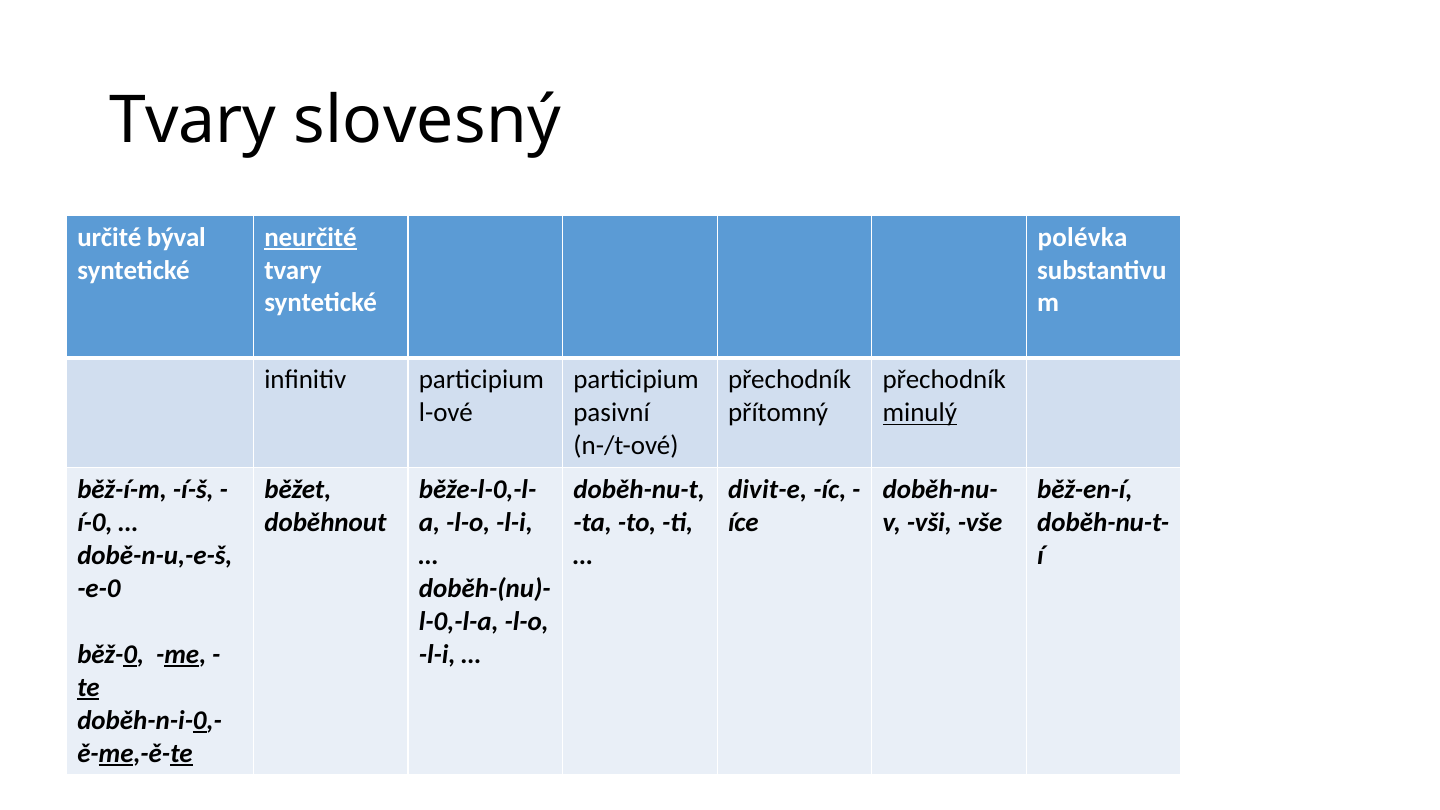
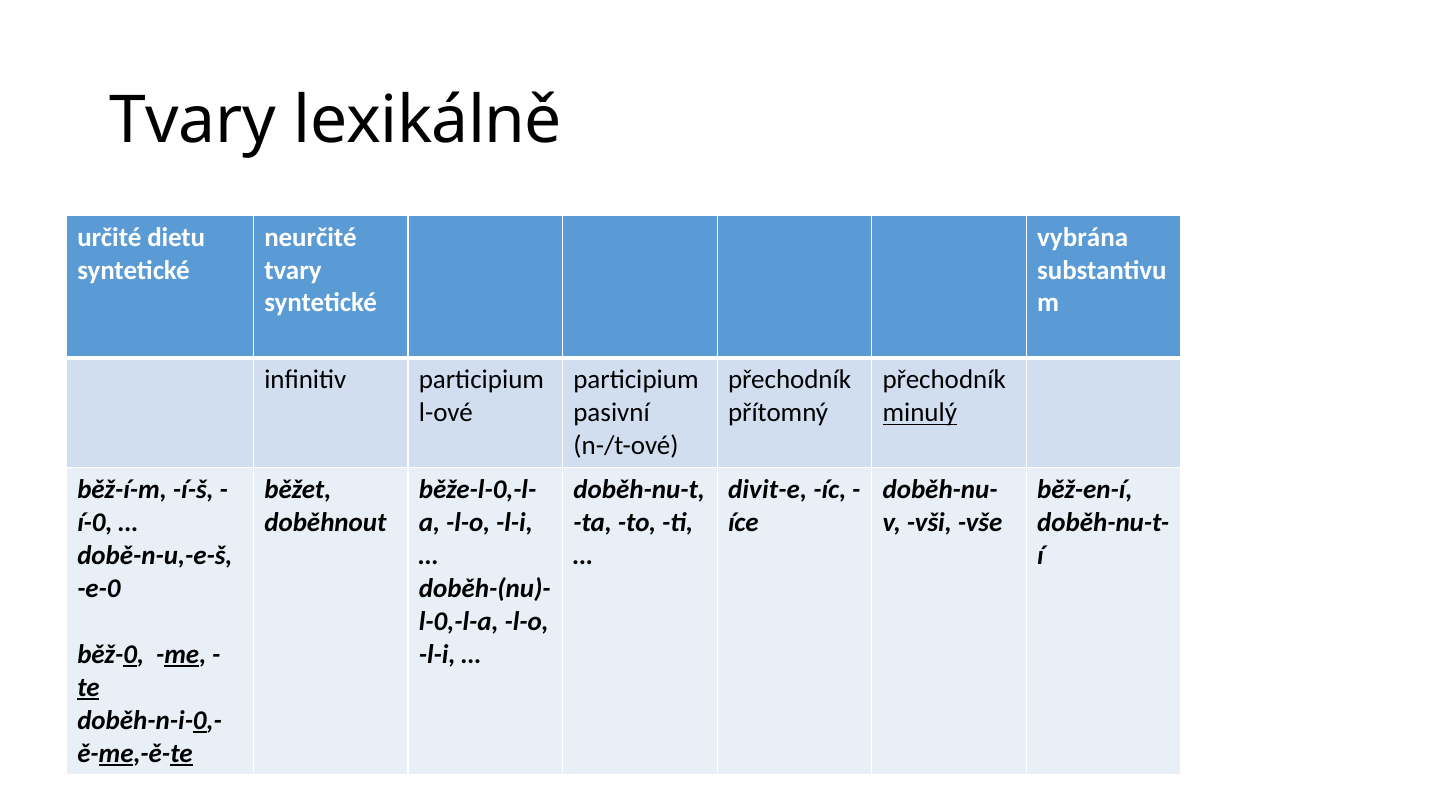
slovesný: slovesný -> lexikálně (428, 121)
býval: býval -> dietu (176, 237)
neurčité underline: present -> none (310, 237)
polévka: polévka -> vybrána (1083, 237)
